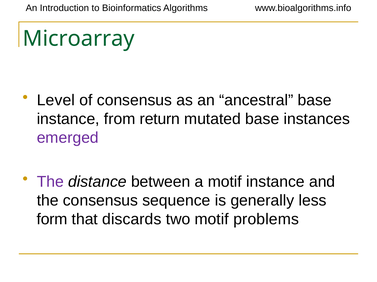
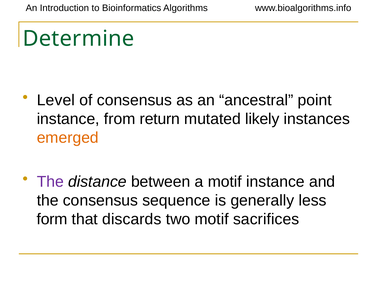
Microarray: Microarray -> Determine (78, 39)
ancestral base: base -> point (315, 100)
mutated base: base -> likely (262, 119)
emerged colour: purple -> orange (68, 138)
problems: problems -> sacrifices (266, 220)
